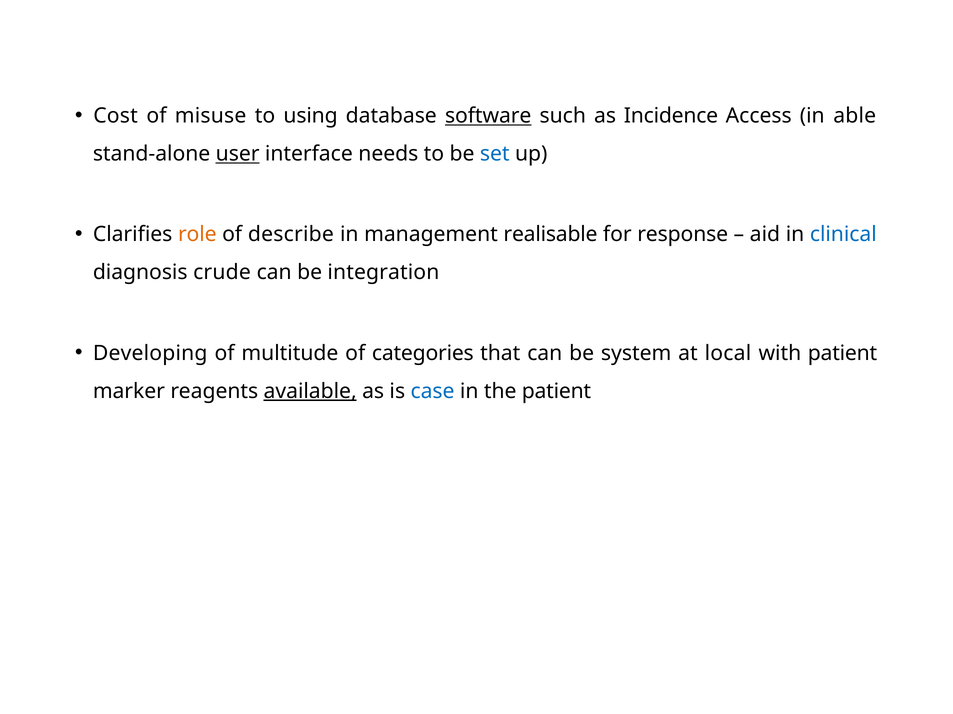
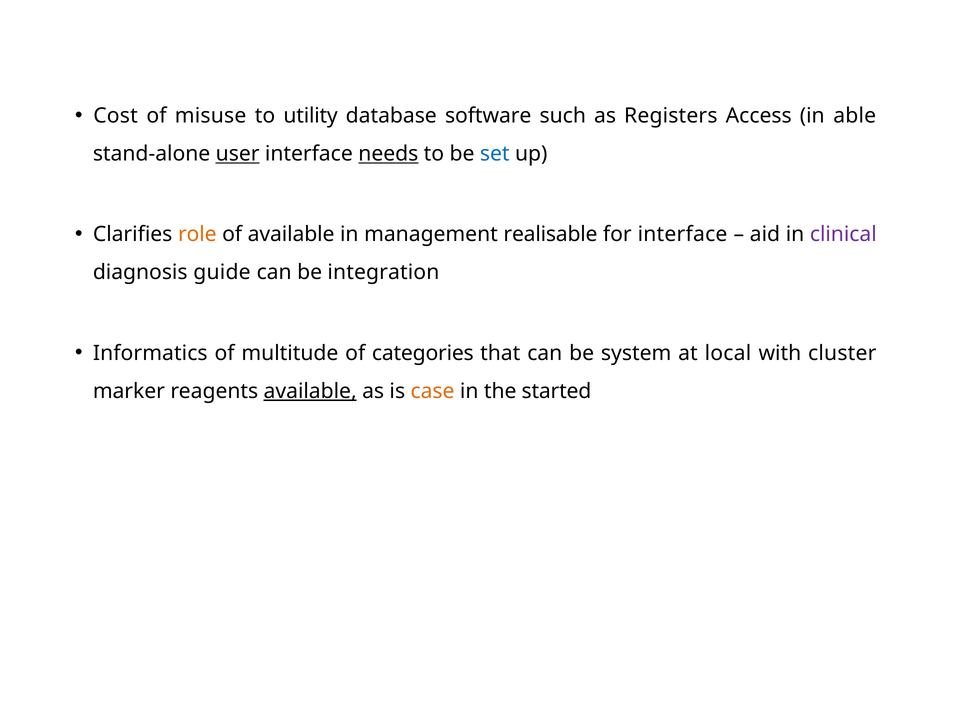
using: using -> utility (311, 116)
software underline: present -> none (488, 116)
Incidence: Incidence -> Registers (671, 116)
needs underline: none -> present (388, 154)
of describe: describe -> available (291, 235)
for response: response -> interface (683, 235)
clinical colour: blue -> purple (843, 235)
crude: crude -> guide (222, 273)
Developing: Developing -> Informatics (150, 354)
with patient: patient -> cluster (842, 354)
case colour: blue -> orange (433, 392)
the patient: patient -> started (556, 392)
